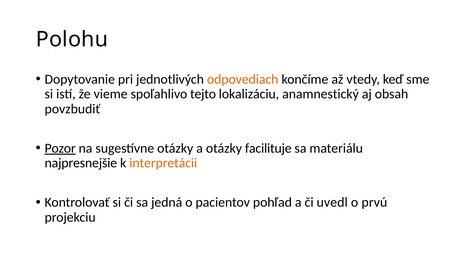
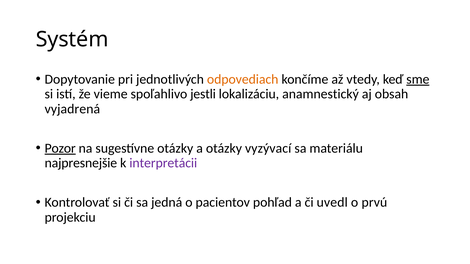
Polohu: Polohu -> Systém (72, 39)
sme underline: none -> present (418, 79)
tejto: tejto -> jestli (203, 94)
povzbudiť: povzbudiť -> vyjadrená (72, 109)
facilituje: facilituje -> vyzývací (268, 148)
interpretácii colour: orange -> purple (163, 163)
